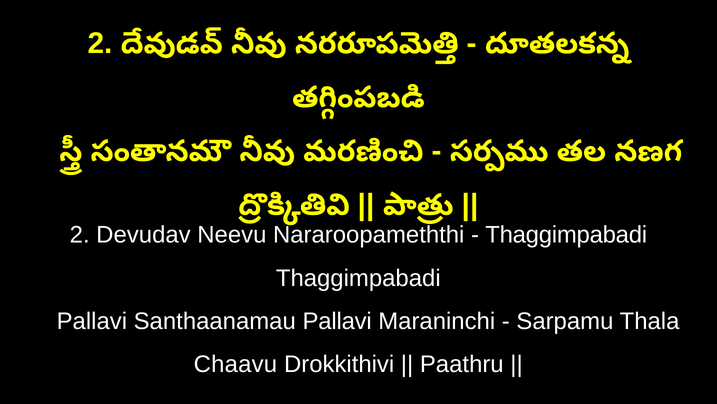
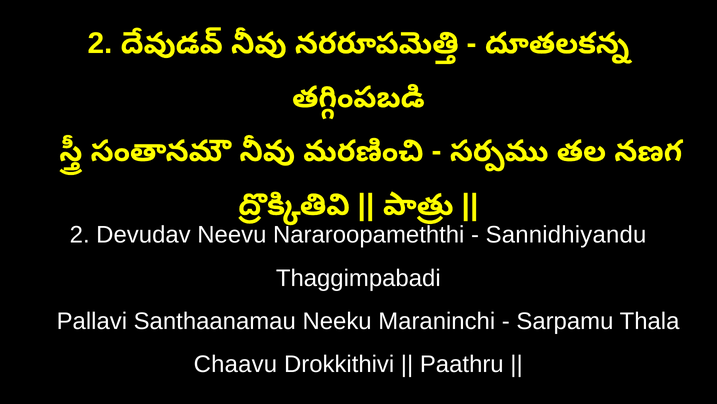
Thaggimpabadi: Thaggimpabadi -> Sannidhiyandu (566, 235)
Santhaanamau Pallavi: Pallavi -> Neeku (337, 321)
